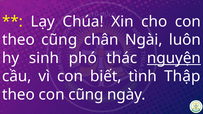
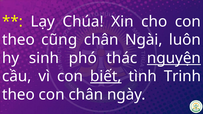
biết underline: none -> present (106, 76)
Thập: Thập -> Trinh (182, 76)
con cũng: cũng -> chân (86, 95)
